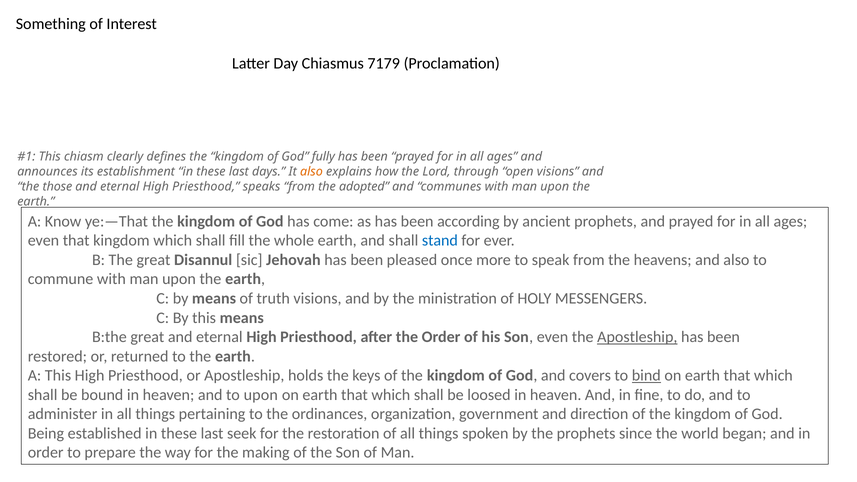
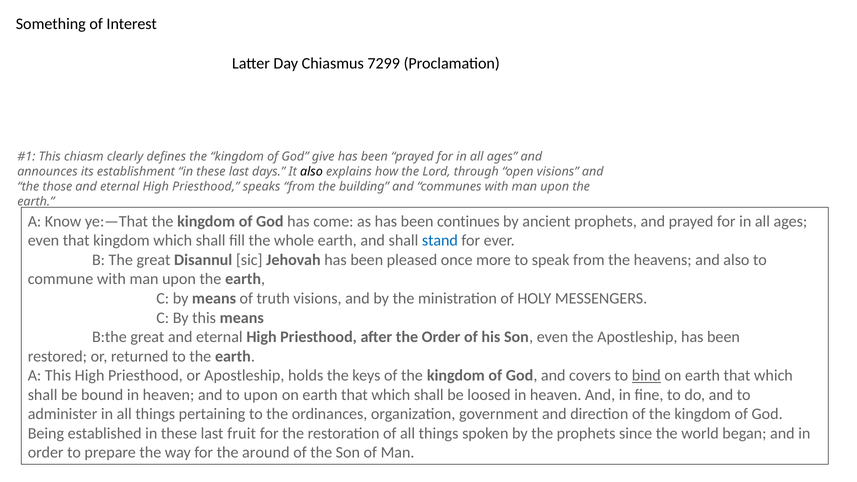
7179: 7179 -> 7299 (384, 63)
fully: fully -> give (323, 157)
also colour: orange -> black (311, 172)
adopted: adopted -> building (364, 187)
according: according -> continues (468, 221)
Apostleship underline: present -> none (637, 337)
seek: seek -> fruit (242, 433)
making: making -> around (266, 453)
